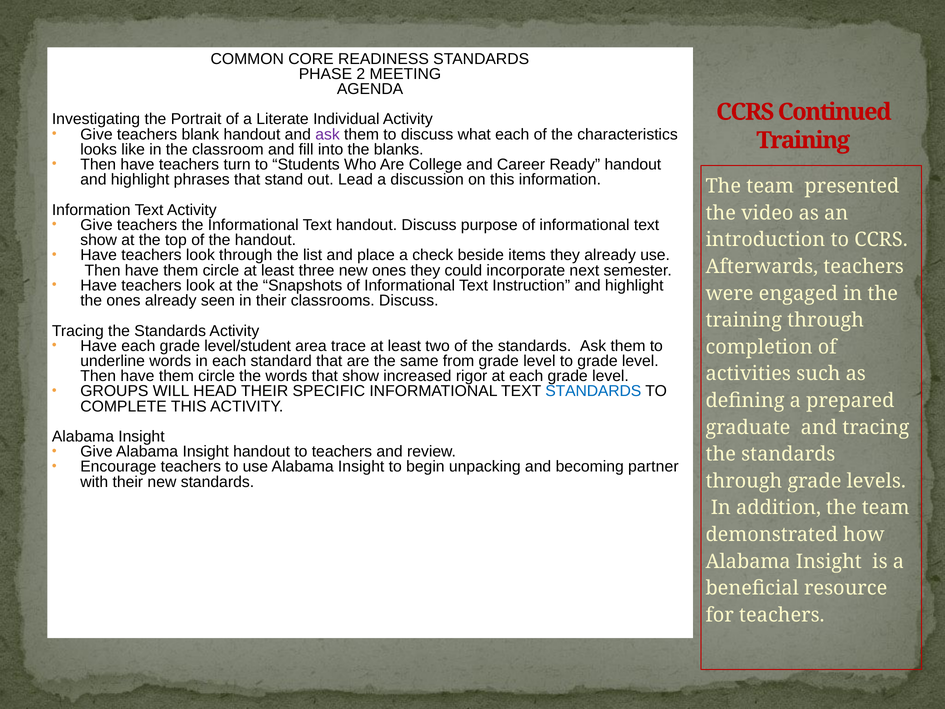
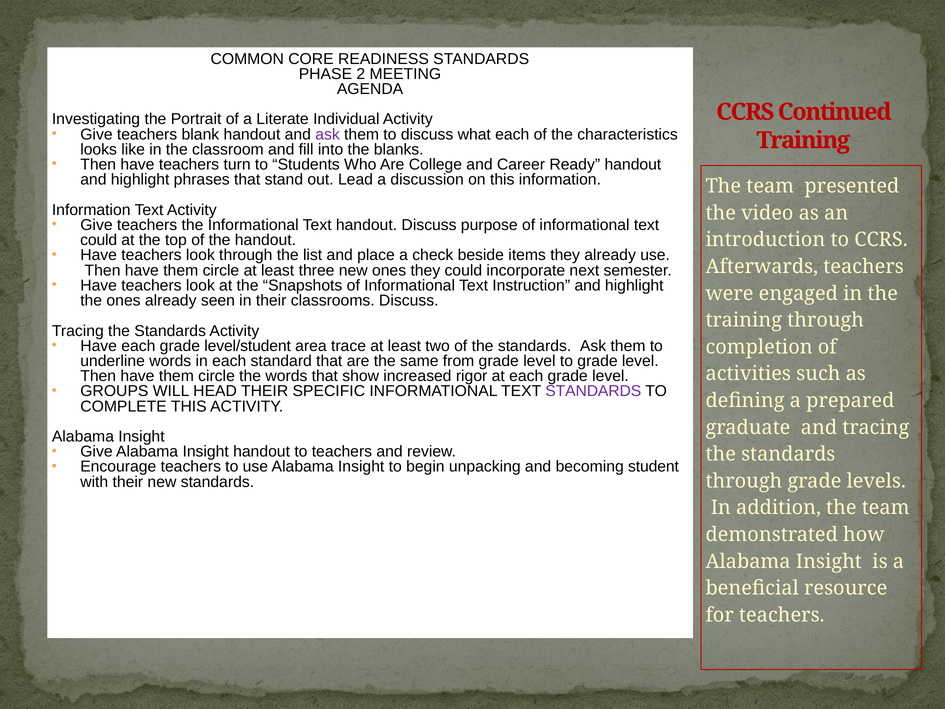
show: show -> could (99, 240)
STANDARDS colour: blue -> purple (593, 391)
partner: partner -> student (654, 467)
